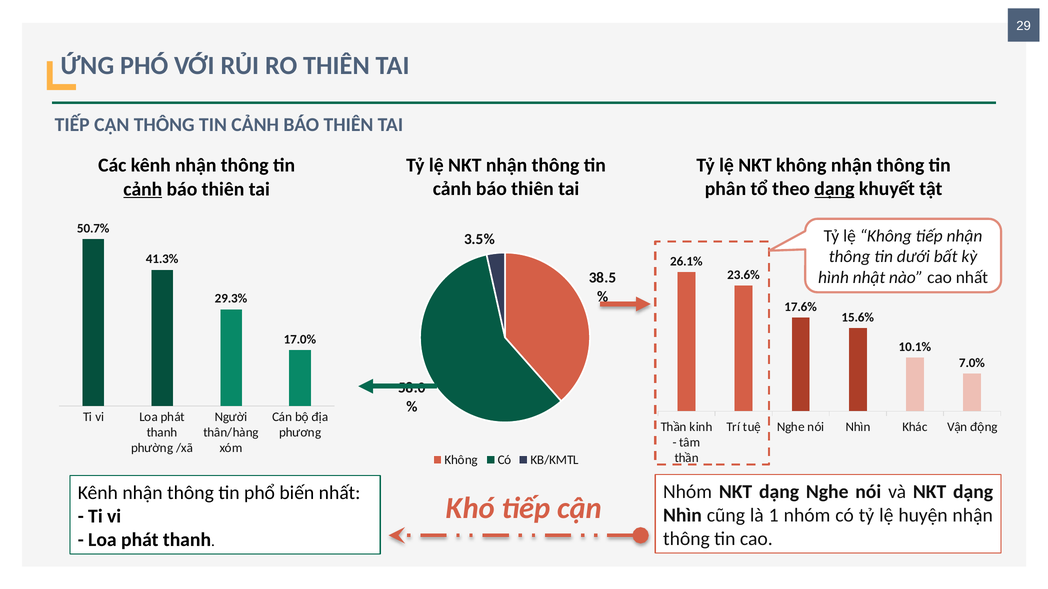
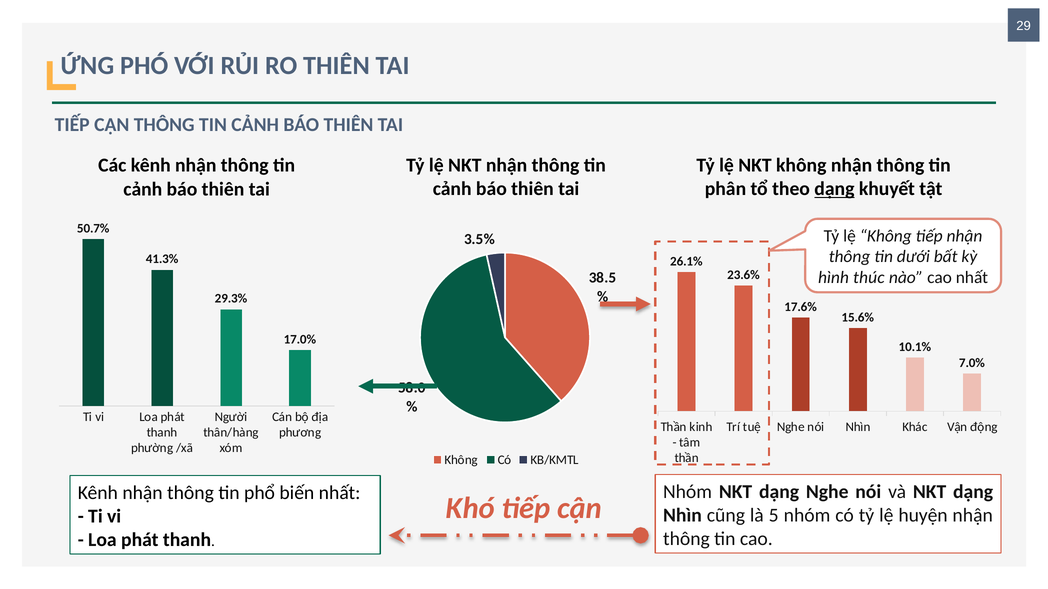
cảnh underline: present -> none (143, 189)
nhật: nhật -> thúc (869, 278)
1: 1 -> 5 (774, 516)
